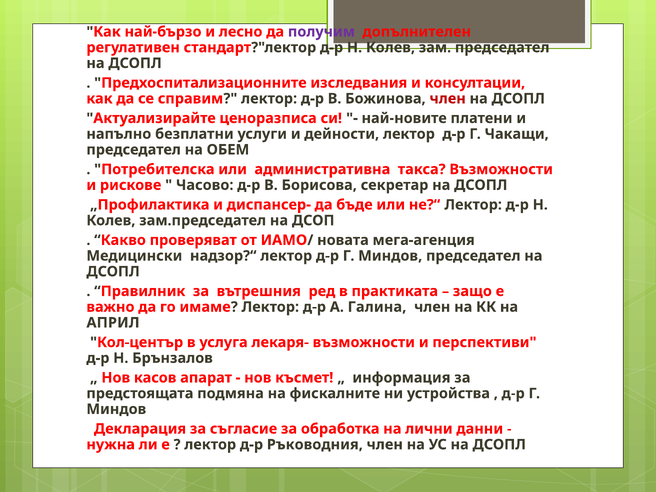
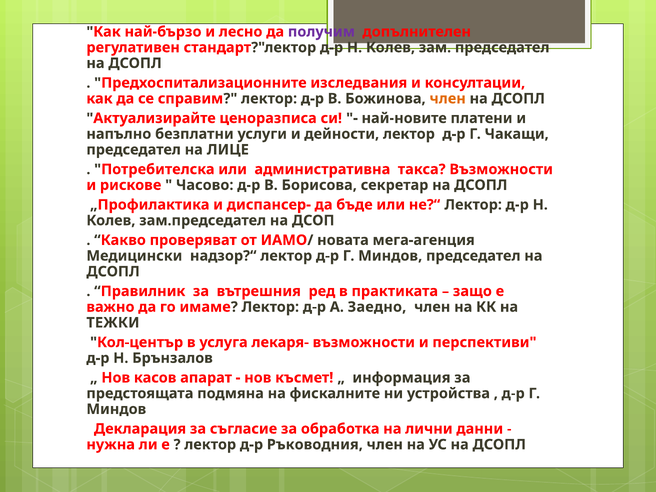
член colour: red -> orange (448, 99)
ОБЕМ: ОБЕМ -> ЛИЦЕ (228, 150)
Галина: Галина -> Заедно (377, 307)
АПРИЛ: АПРИЛ -> ТЕЖКИ (113, 323)
